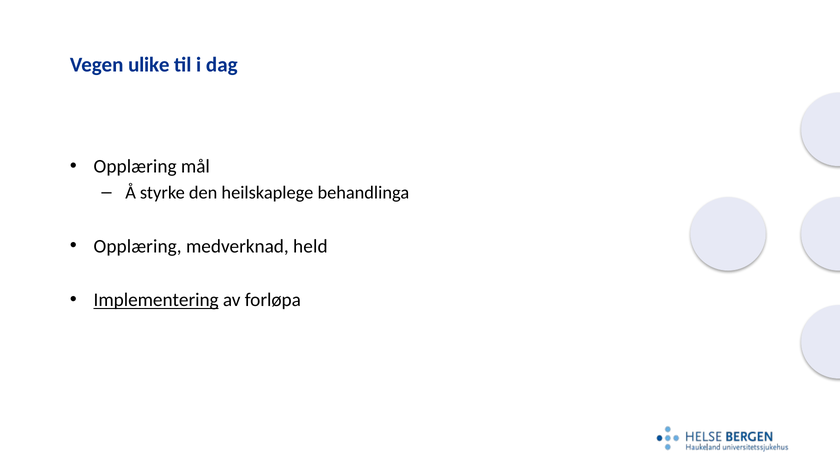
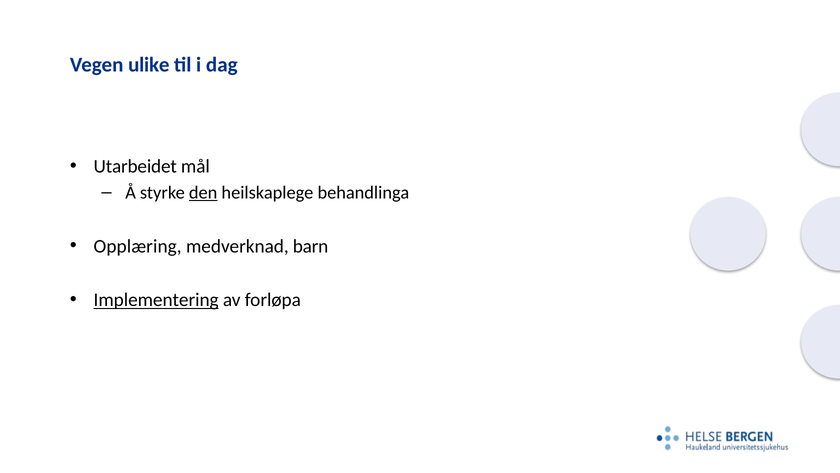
Opplæring: Opplæring -> Utarbeidet (135, 166)
den underline: none -> present (203, 192)
held: held -> barn (311, 246)
